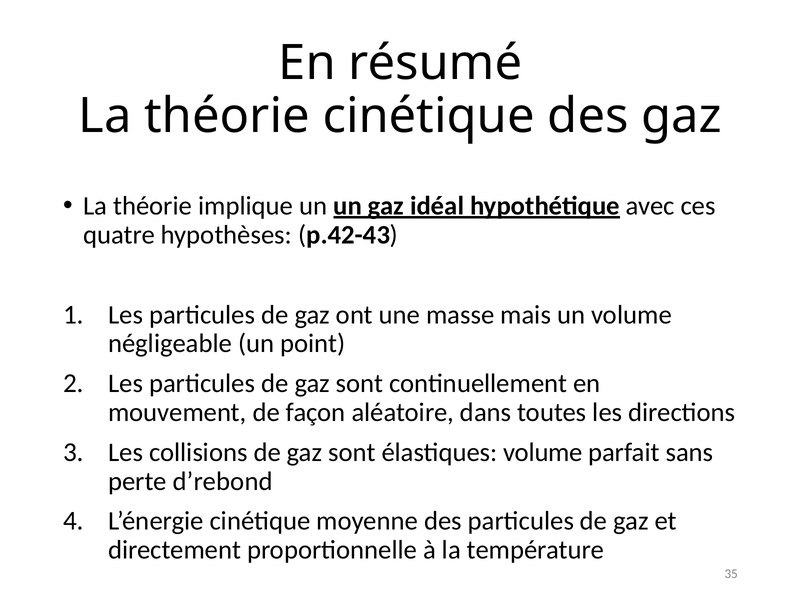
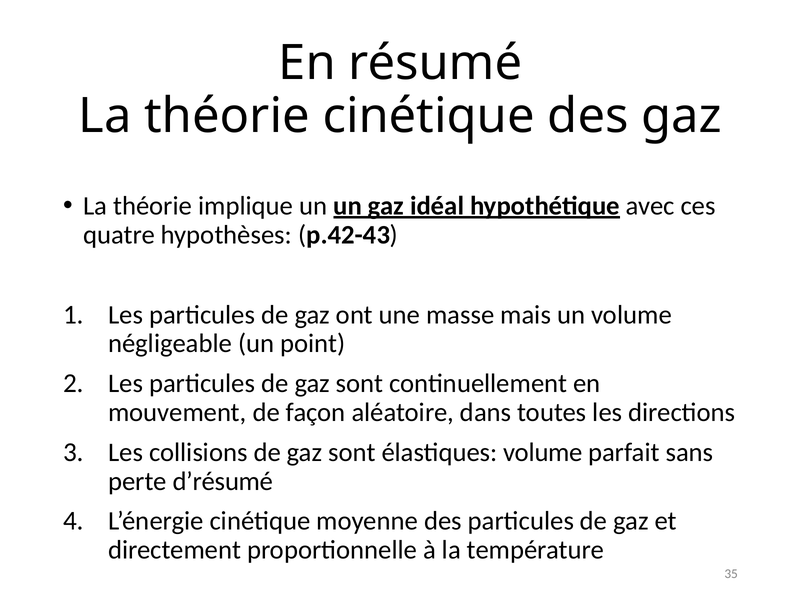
d’rebond: d’rebond -> d’résumé (223, 481)
